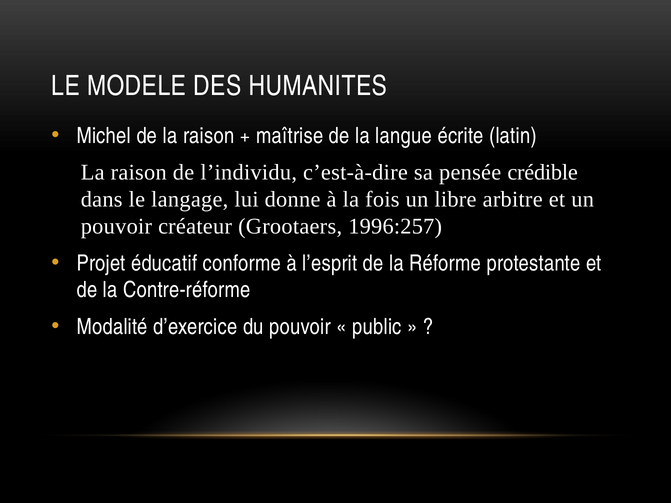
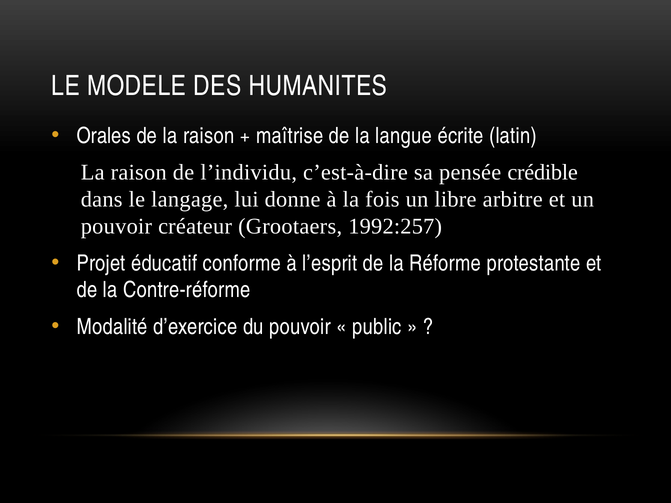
Michel: Michel -> Orales (104, 136)
1996:257: 1996:257 -> 1992:257 (395, 226)
